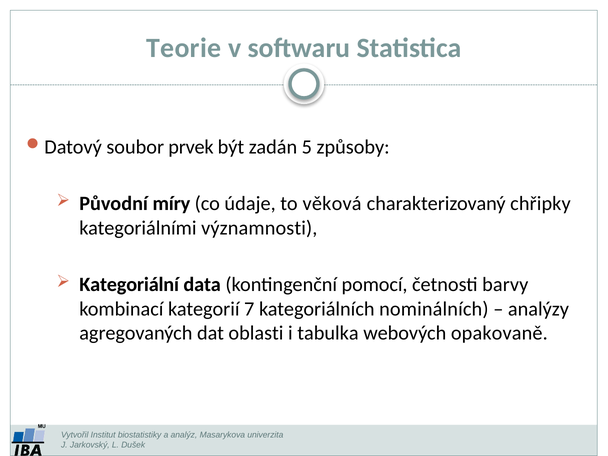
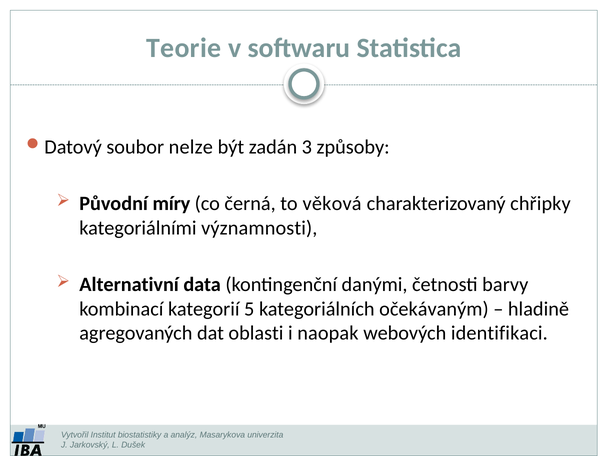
prvek: prvek -> nelze (191, 147)
5: 5 -> 3 (307, 147)
údaje: údaje -> černá (250, 204)
Kategoriální: Kategoriální -> Alternativní (129, 285)
pomocí: pomocí -> danými (375, 285)
7: 7 -> 5 (249, 309)
nominálních: nominálních -> očekávaným (434, 309)
analýzy: analýzy -> hladině (538, 309)
tabulka: tabulka -> naopak (328, 333)
opakovaně: opakovaně -> identifikaci (499, 333)
